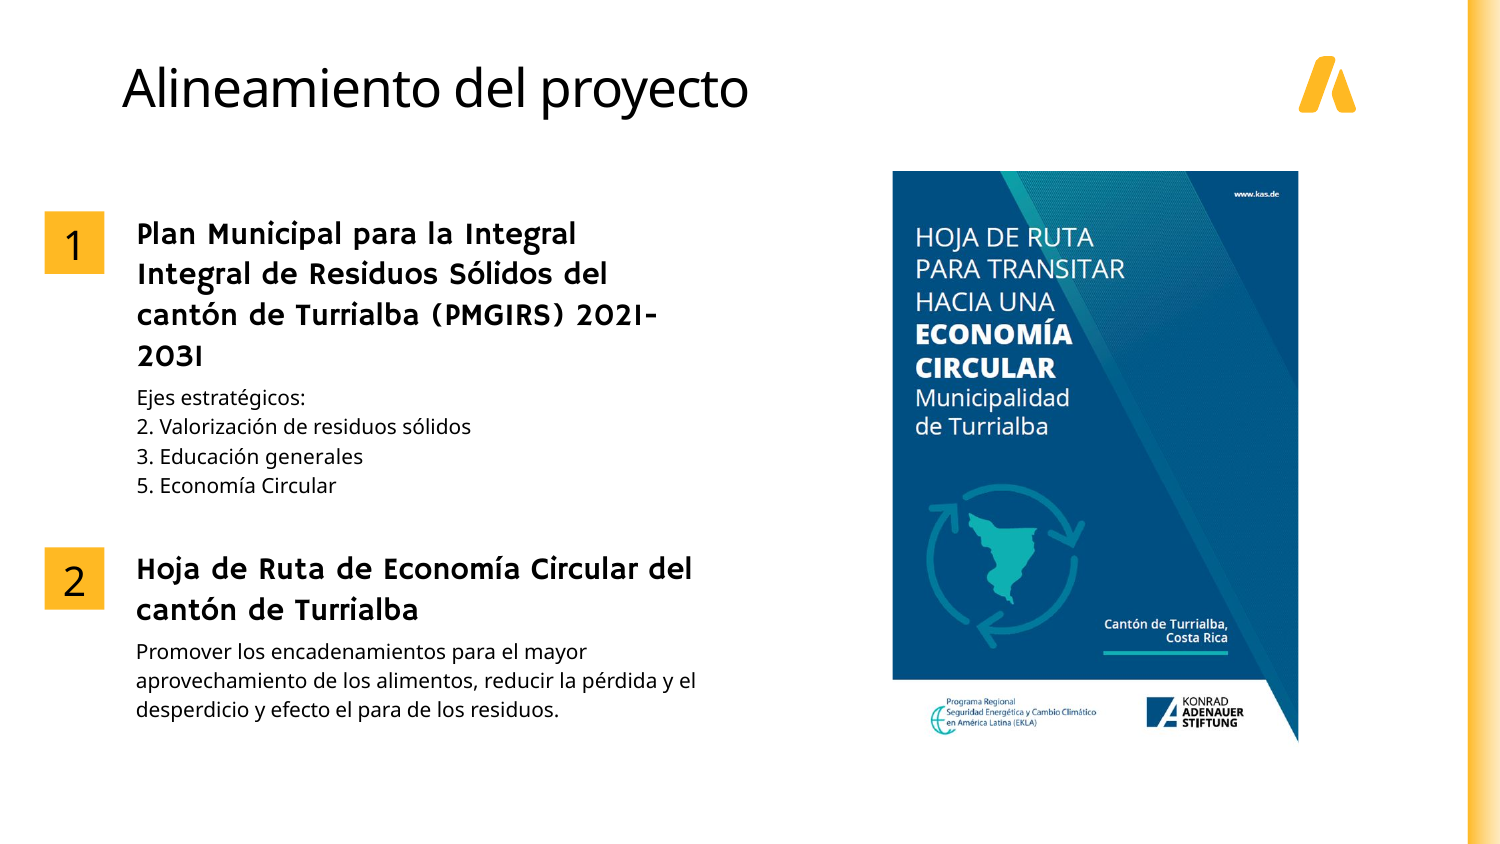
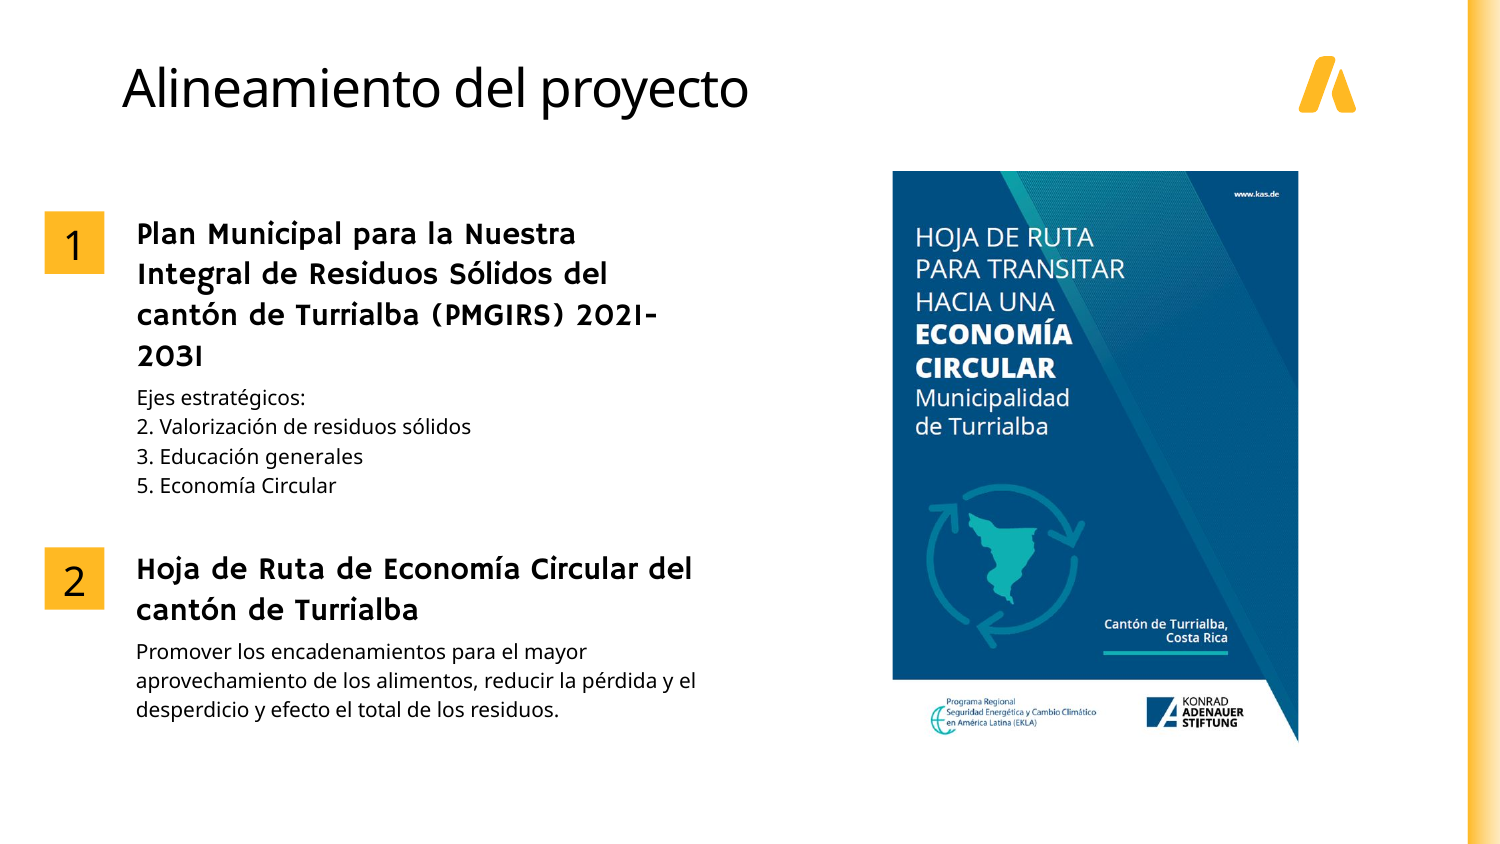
la Integral: Integral -> Nuestra (520, 234)
el para: para -> total (380, 711)
